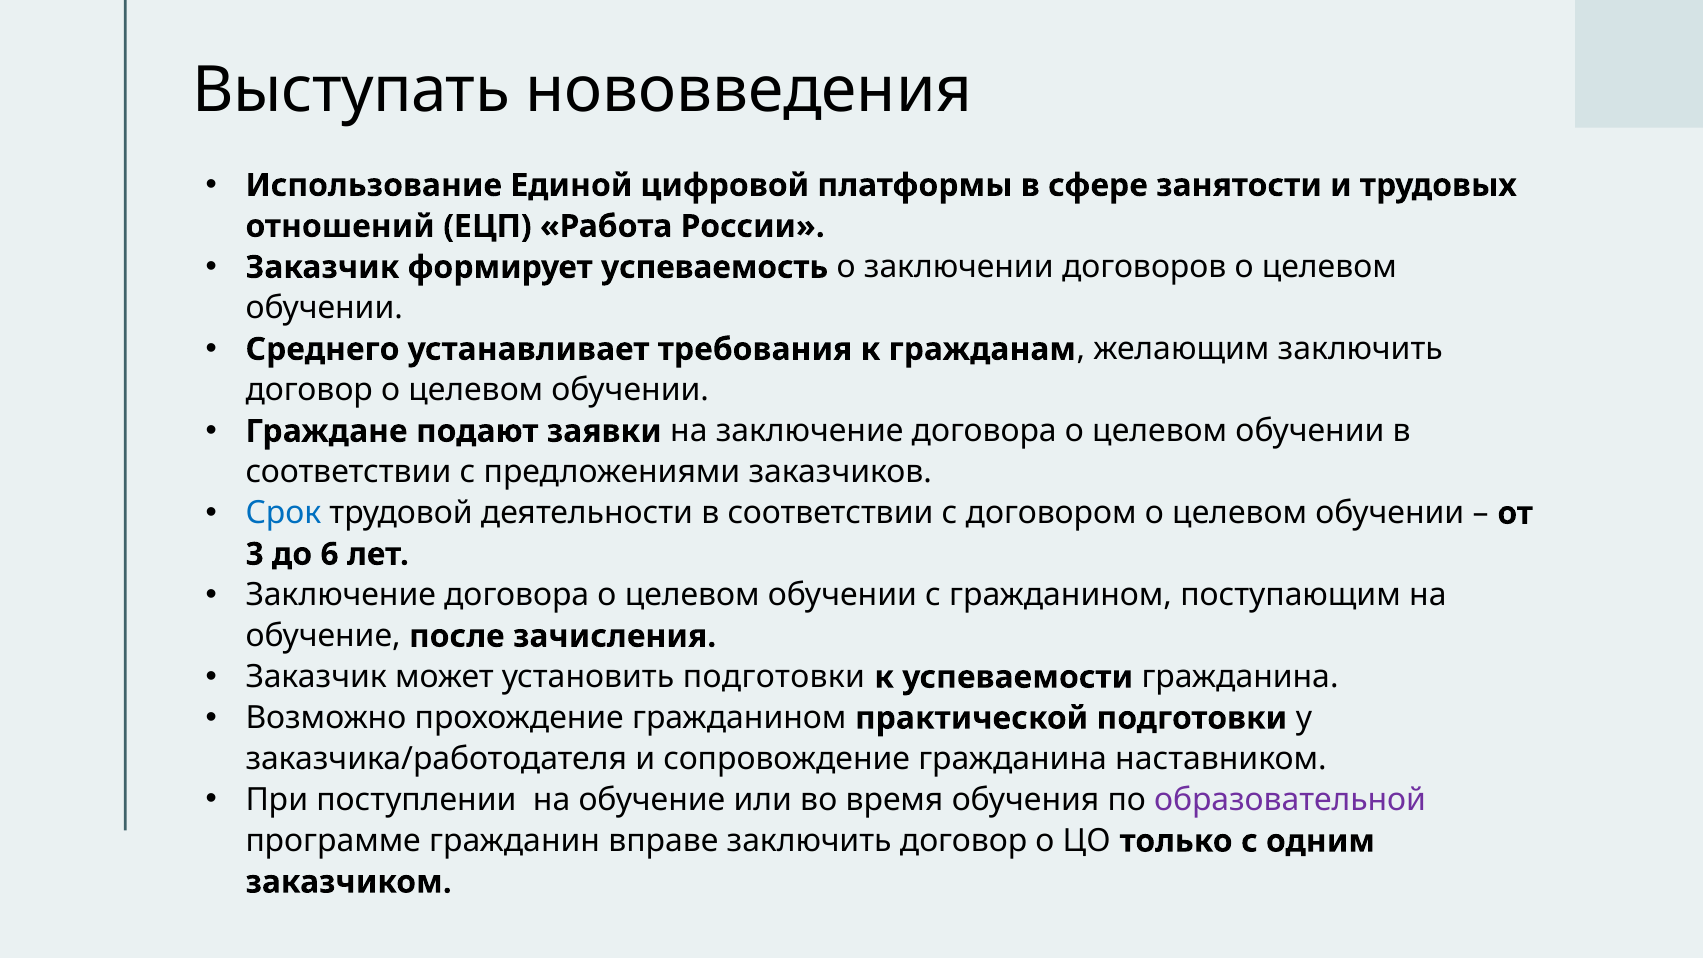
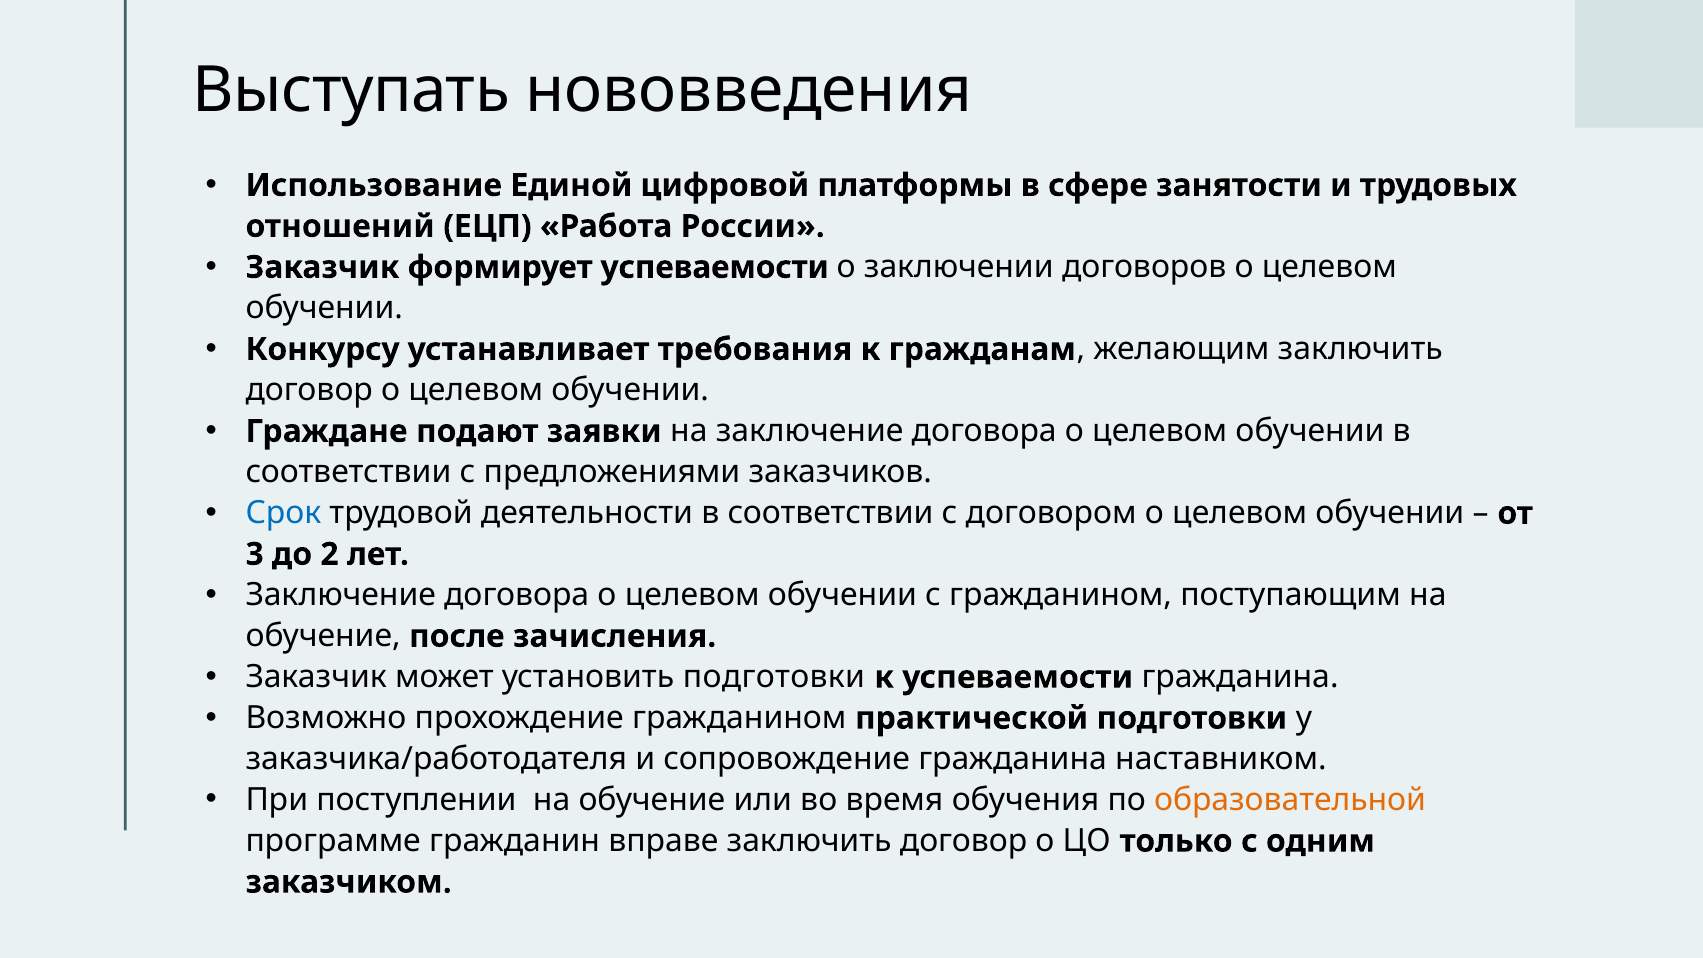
формирует успеваемость: успеваемость -> успеваемости (715, 267)
Среднего: Среднего -> Конкурсу (323, 349)
6: 6 -> 2 (330, 554)
образовательной colour: purple -> orange (1290, 800)
